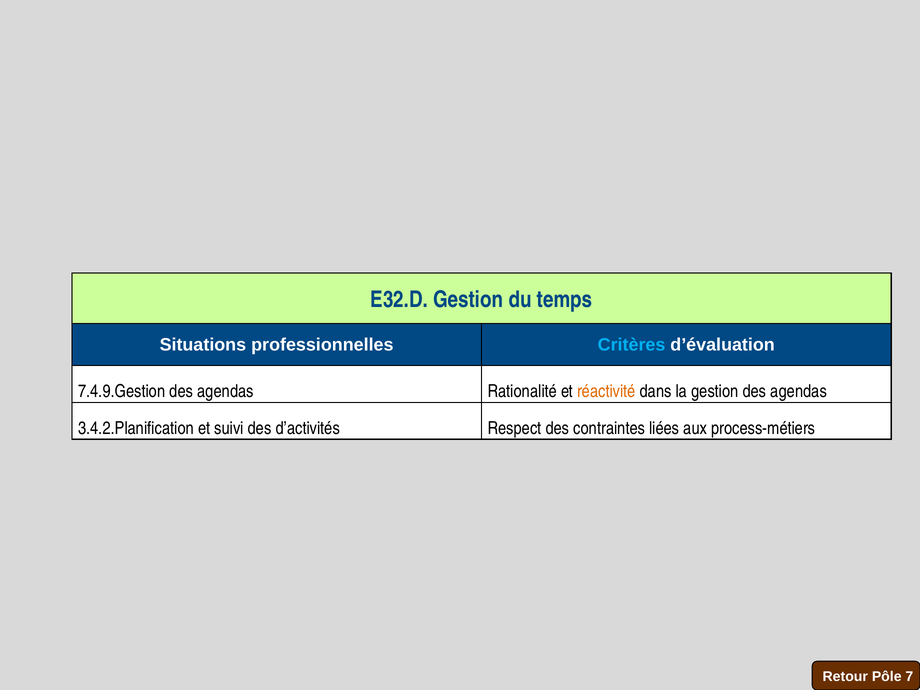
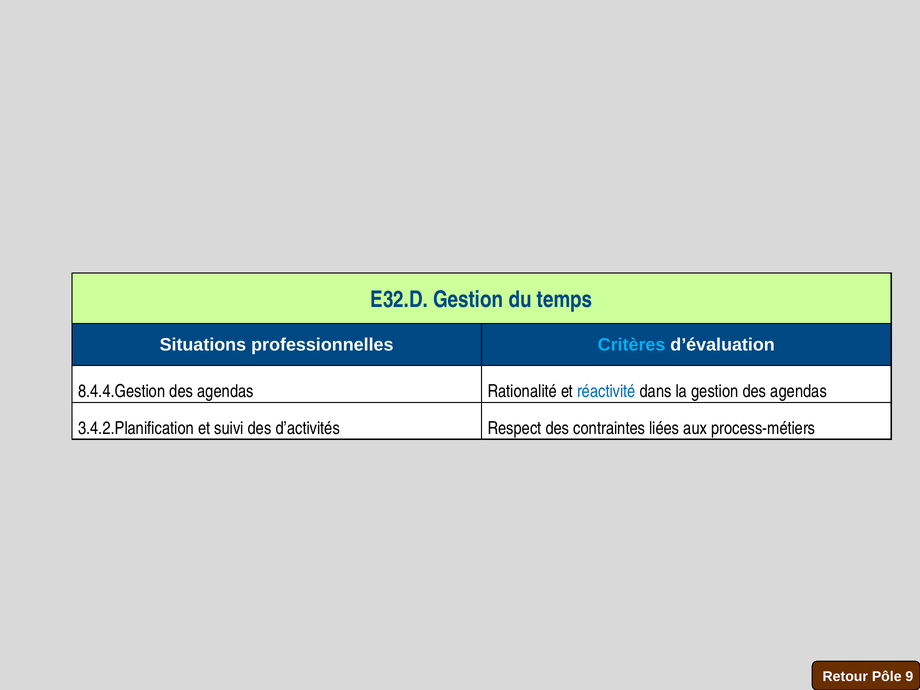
7.4.9.Gestion: 7.4.9.Gestion -> 8.4.4.Gestion (122, 391)
réactivité colour: orange -> blue (606, 391)
7: 7 -> 9 (909, 677)
